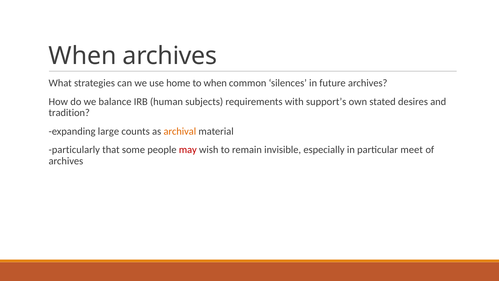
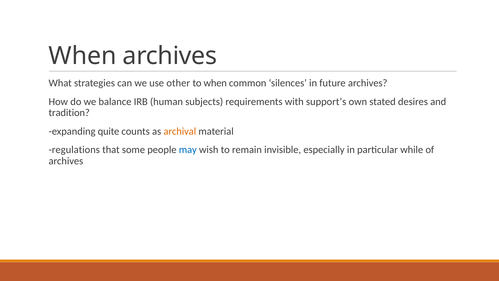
home: home -> other (178, 83)
large: large -> quite (109, 131)
particularly: particularly -> regulations (74, 150)
may colour: red -> blue (188, 150)
meet: meet -> while (412, 150)
